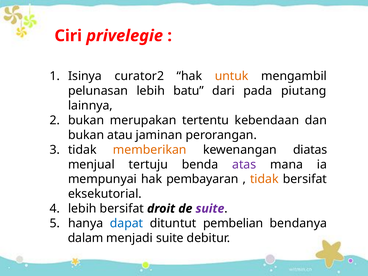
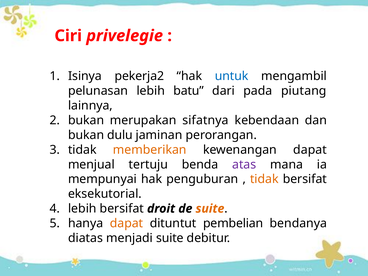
curator2: curator2 -> pekerja2 (139, 76)
untuk colour: orange -> blue (232, 76)
tertentu: tertentu -> sifatnya (206, 120)
atau: atau -> dulu (120, 135)
kewenangan diatas: diatas -> dapat (310, 150)
pembayaran: pembayaran -> penguburan (202, 179)
suite colour: purple -> orange (210, 209)
dapat colour: blue -> orange (126, 223)
dalam: dalam -> diatas (85, 238)
